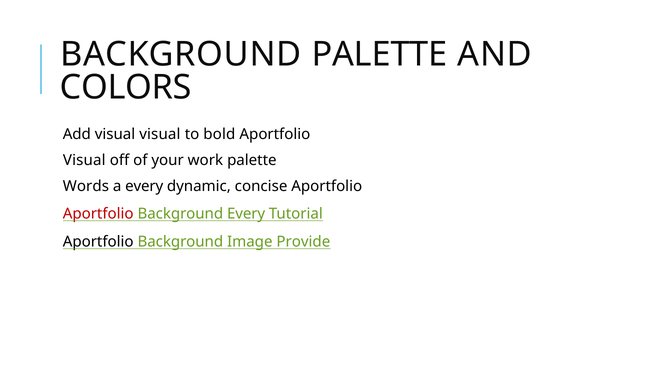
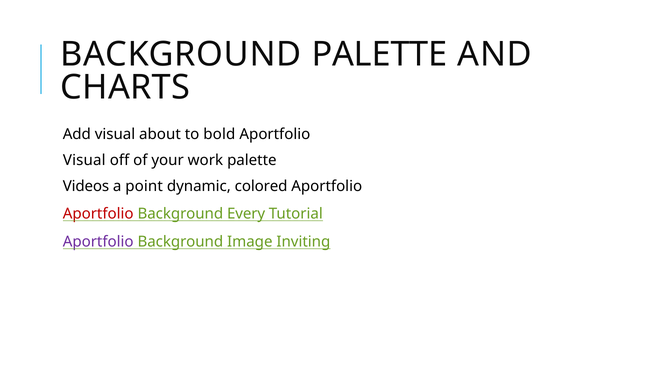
COLORS: COLORS -> CHARTS (125, 87)
visual visual: visual -> about (160, 134)
Words: Words -> Videos (86, 186)
a every: every -> point (144, 186)
concise: concise -> colored (261, 186)
Aportfolio colour: black -> purple (98, 242)
Provide: Provide -> Inviting (303, 242)
